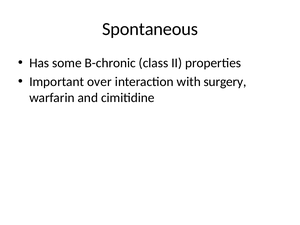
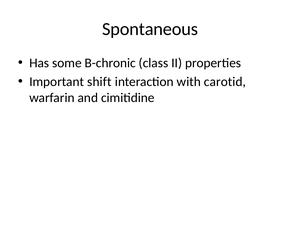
over: over -> shift (99, 82)
surgery: surgery -> carotid (225, 82)
